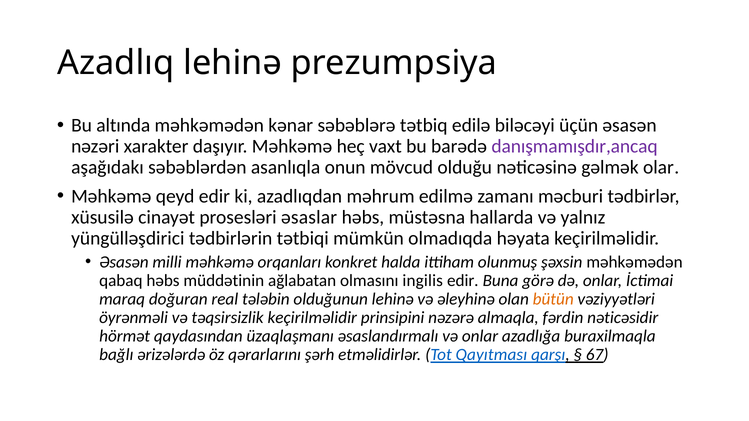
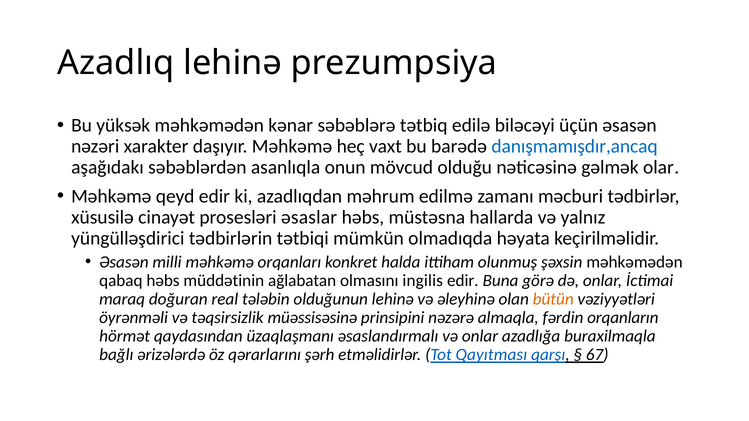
altında: altında -> yüksək (123, 125)
danışmamışdır,ancaq colour: purple -> blue (575, 146)
təqsirsizlik keçirilməlidir: keçirilməlidir -> müəssisəsinə (312, 318)
nəticəsidir: nəticəsidir -> orqanların (623, 318)
